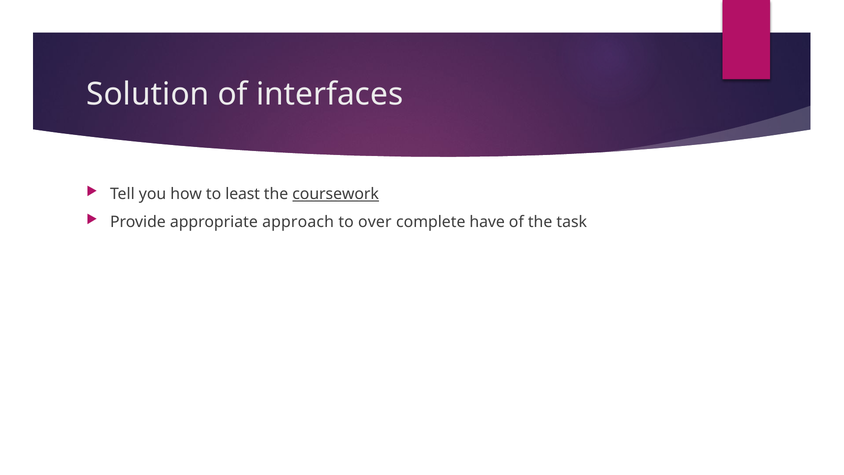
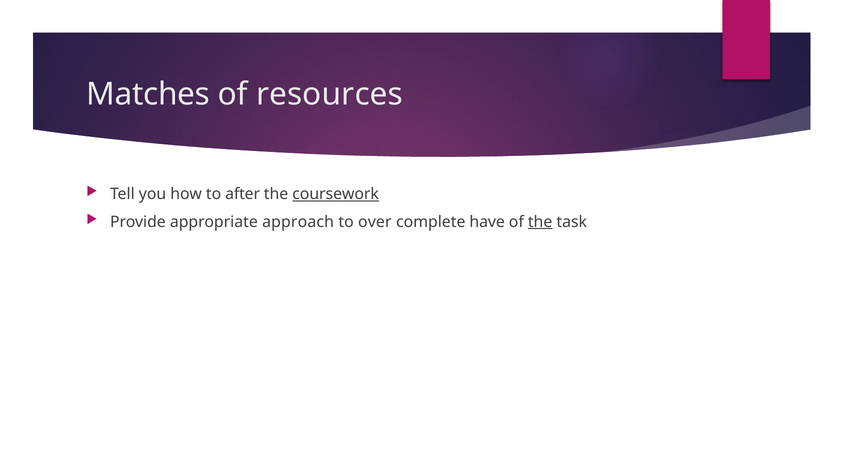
Solution: Solution -> Matches (148, 94)
interfaces: interfaces -> resources (330, 94)
least: least -> after (243, 194)
the underline: none -> present (540, 222)
